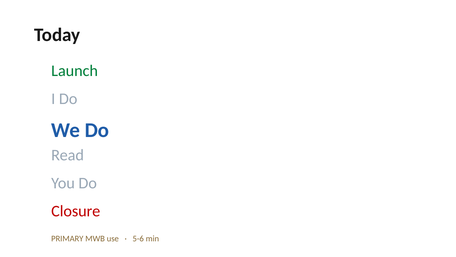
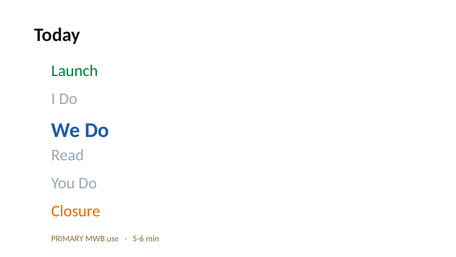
Closure colour: red -> orange (76, 211)
